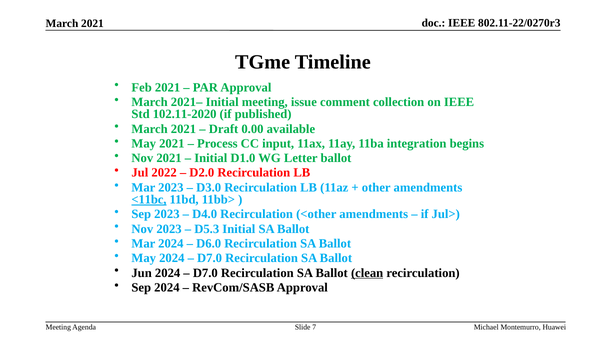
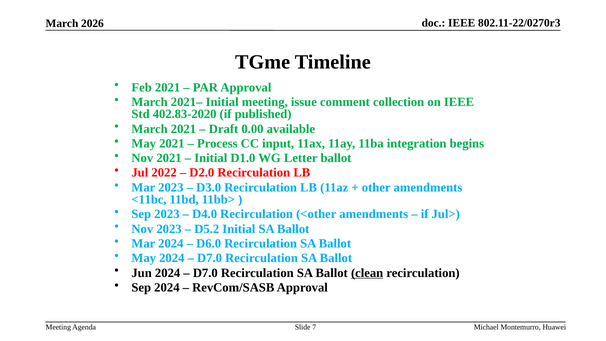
2021: 2021 -> 2026 (92, 24)
102.11-2020: 102.11-2020 -> 402.83-2020 (185, 114)
<11bc underline: present -> none (149, 200)
D5.3: D5.3 -> D5.2 (207, 229)
